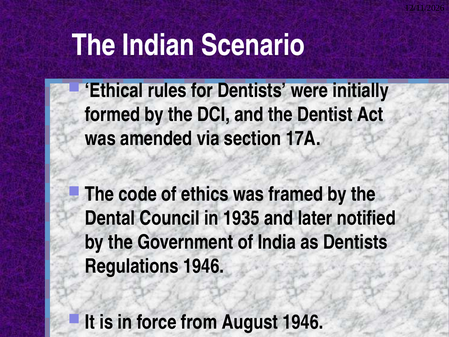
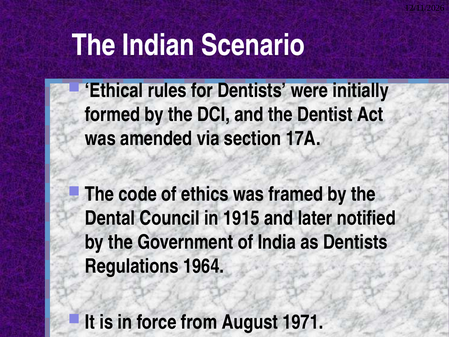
1935: 1935 -> 1915 (241, 218)
Regulations 1946: 1946 -> 1964 (204, 266)
August 1946: 1946 -> 1971 (303, 322)
